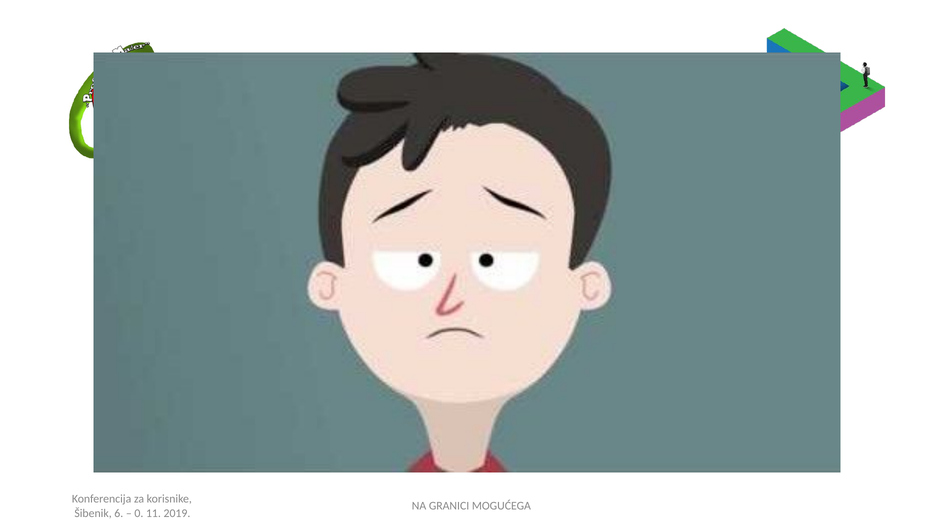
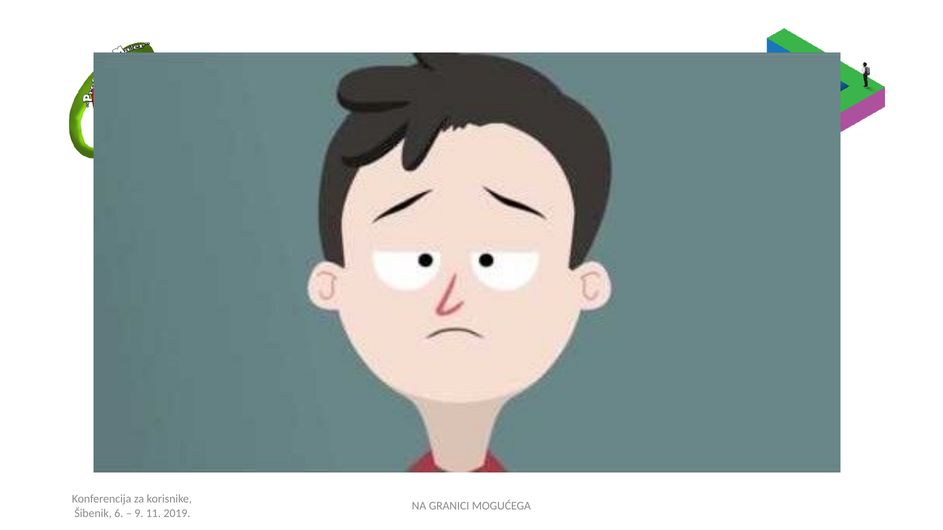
0: 0 -> 9 (139, 514)
